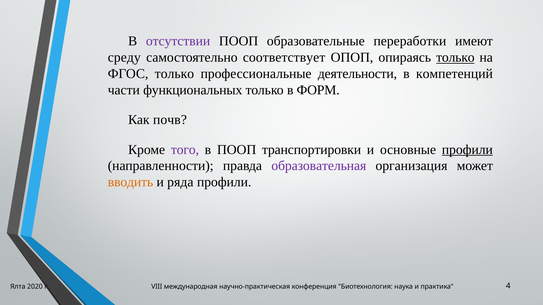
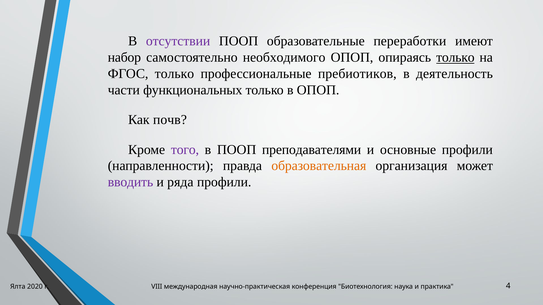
среду: среду -> набор (124, 58)
соответствует: соответствует -> необходимого (284, 58)
деятельности: деятельности -> пребиотиков (357, 74)
компетенций: компетенций -> деятельность (454, 74)
в ФОРМ: ФОРМ -> ОПОП (318, 90)
транспортировки: транспортировки -> преподавателями (312, 150)
профили underline: present -> none (467, 150)
образовательная colour: purple -> orange (319, 166)
вводить colour: orange -> purple (130, 182)
